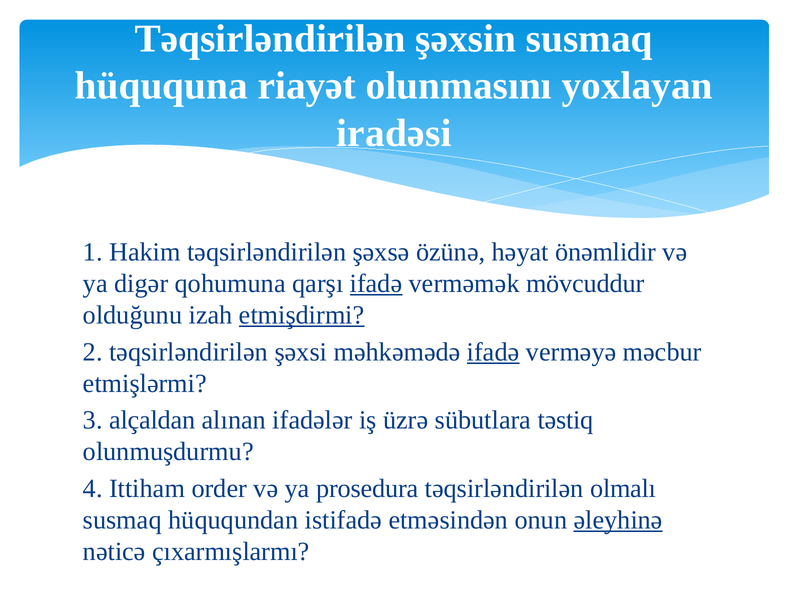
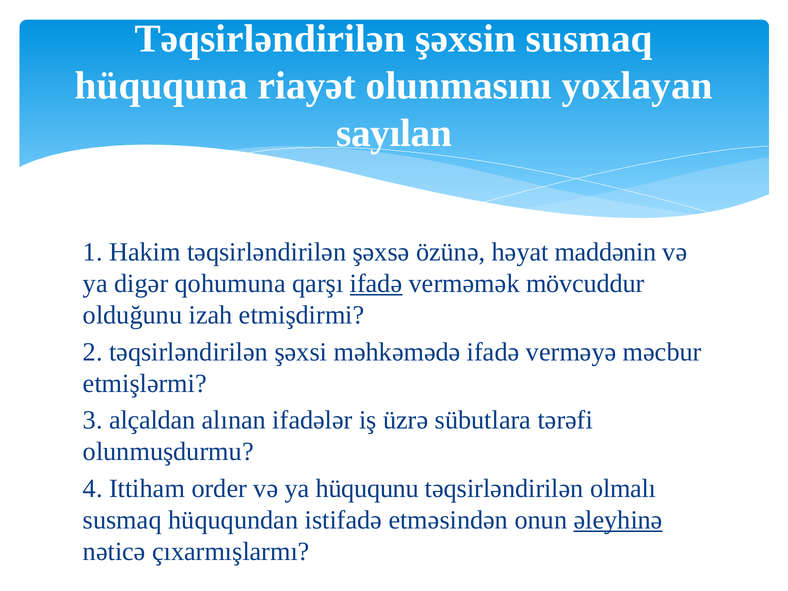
iradəsi: iradəsi -> sayılan (394, 133)
önəmlidir: önəmlidir -> maddənin (606, 252)
etmişdirmi underline: present -> none (302, 315)
ifadə underline: present -> none (493, 352)
təstiq: təstiq -> tərəfi (565, 420)
prosedura: prosedura -> hüququnu (367, 488)
